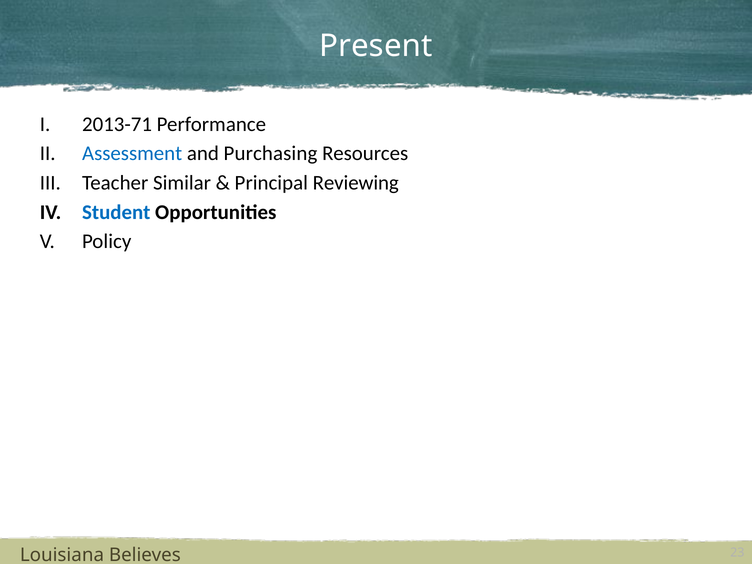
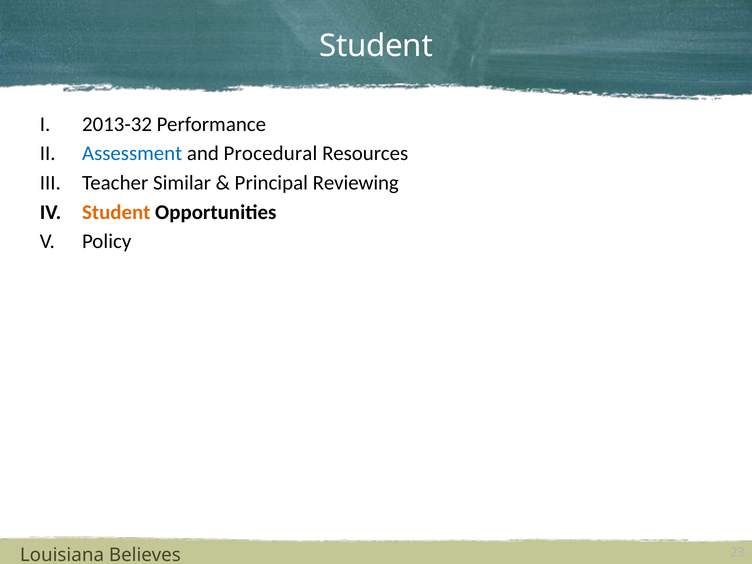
Present: Present -> Student (376, 46)
2013-71: 2013-71 -> 2013-32 (117, 124)
Purchasing: Purchasing -> Procedural (270, 154)
Student colour: blue -> orange (116, 212)
